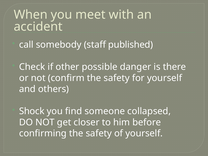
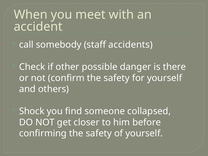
published: published -> accidents (130, 45)
